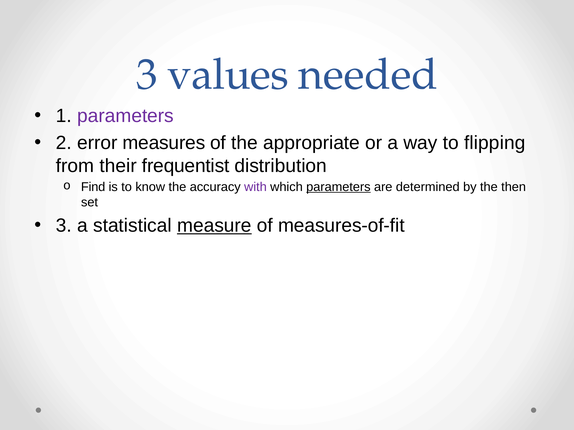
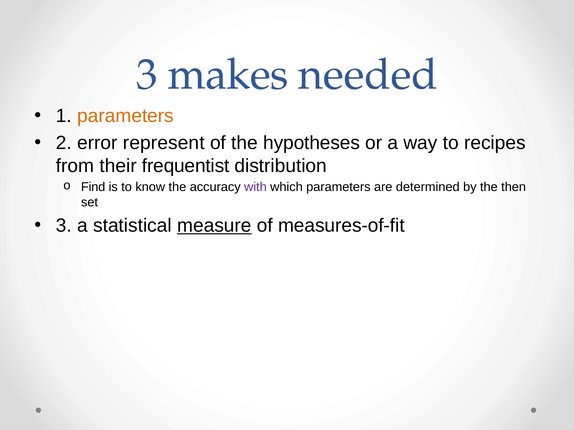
values: values -> makes (228, 75)
parameters colour: purple -> orange (126, 116)
measures: measures -> represent (164, 143)
appropriate: appropriate -> hypotheses (312, 143)
flipping: flipping -> recipes (495, 143)
parameters underline: present -> none (338, 187)
